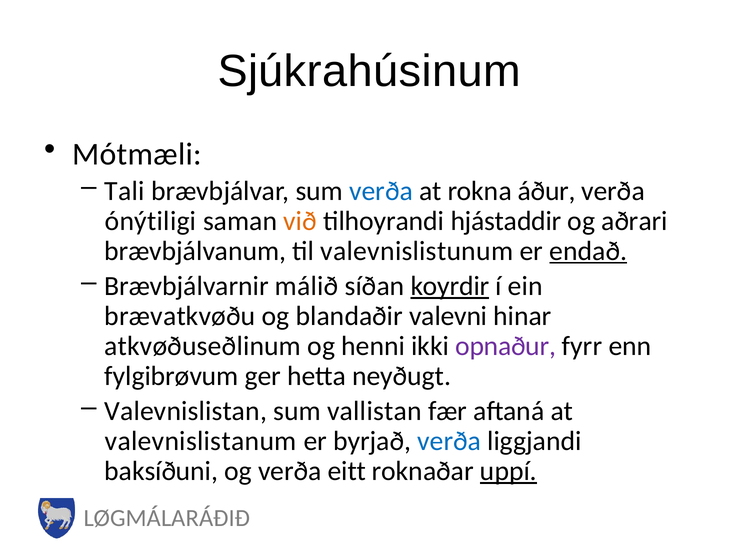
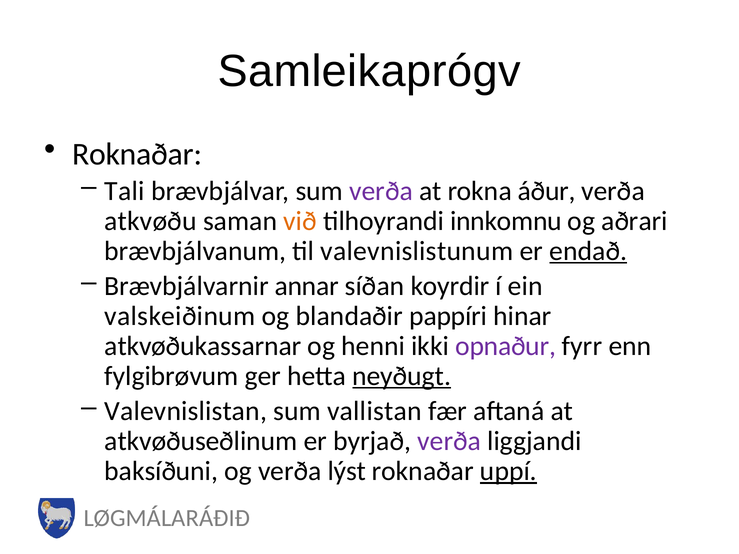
Sjúkrahúsinum: Sjúkrahúsinum -> Samleikaprógv (369, 72)
Mótmæli: Mótmæli -> Roknaðar (137, 154)
verða colour: blue -> purple (381, 191)
ónýtiligi: ónýtiligi -> atkvøðu (151, 221)
hjástaddir: hjástaddir -> innkomnu (506, 221)
málið: málið -> annar (307, 286)
koyrdir underline: present -> none (450, 286)
brævatkvøðu: brævatkvøðu -> valskeiðinum (180, 316)
valevni: valevni -> pappíri (448, 316)
atkvøðuseðlinum: atkvøðuseðlinum -> atkvøðukassarnar (203, 346)
neyðugt underline: none -> present (402, 376)
valevnislistanum: valevnislistanum -> atkvøðuseðlinum (201, 441)
verða colour: blue -> purple (449, 441)
eitt: eitt -> lýst (347, 471)
